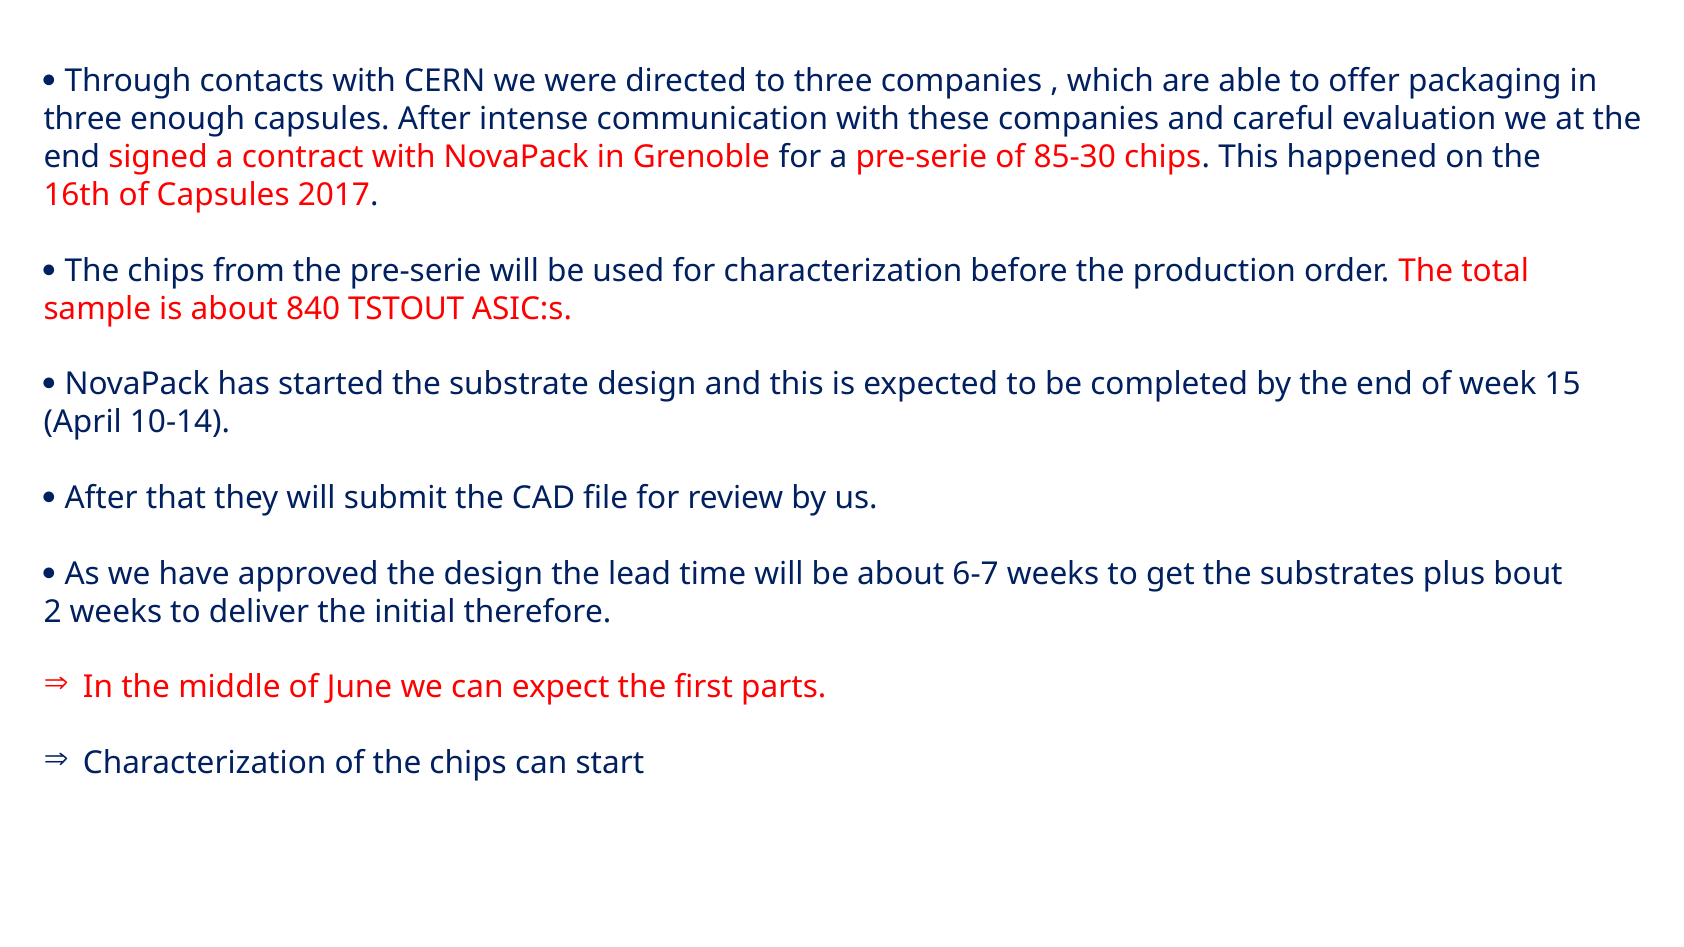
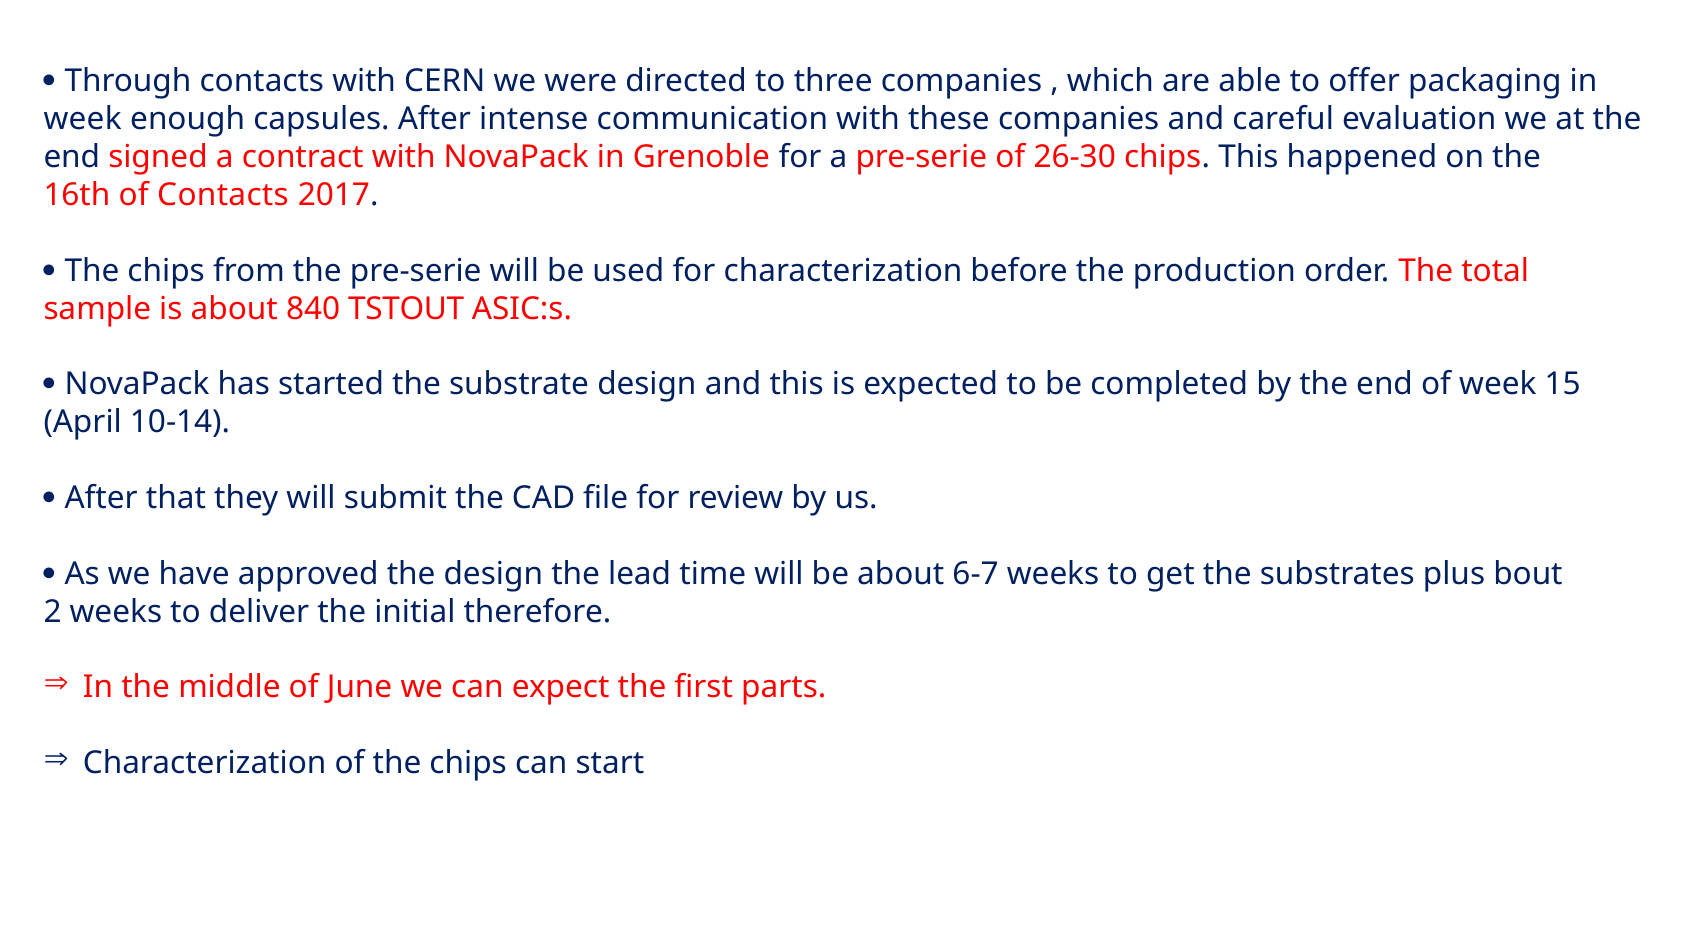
three: three -> week (83, 119)
85-30: 85-30 -> 26-30 (1075, 157)
of Capsules: Capsules -> Contacts (223, 195)
